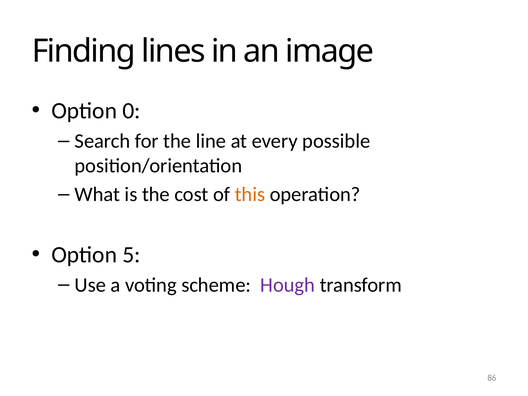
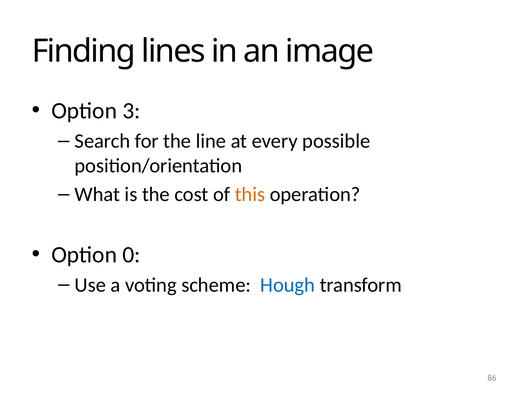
0: 0 -> 3 (131, 111)
5: 5 -> 0 (131, 255)
Hough colour: purple -> blue (288, 285)
